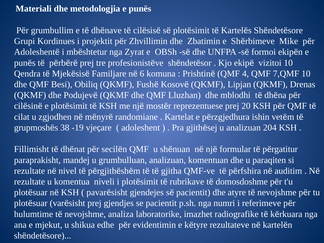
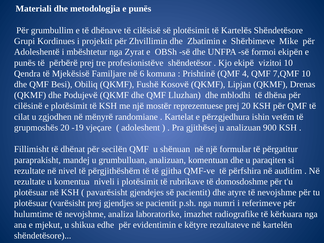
grupmoshës 38: 38 -> 20 (65, 128)
204: 204 -> 900 (270, 128)
